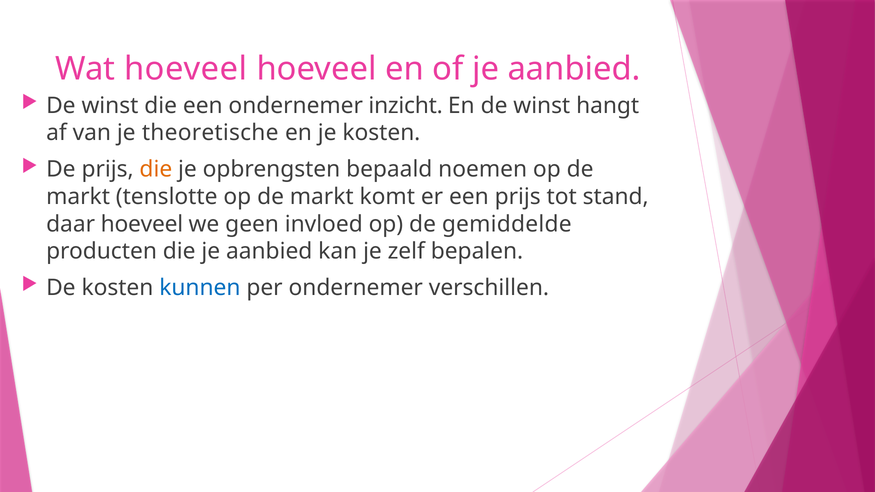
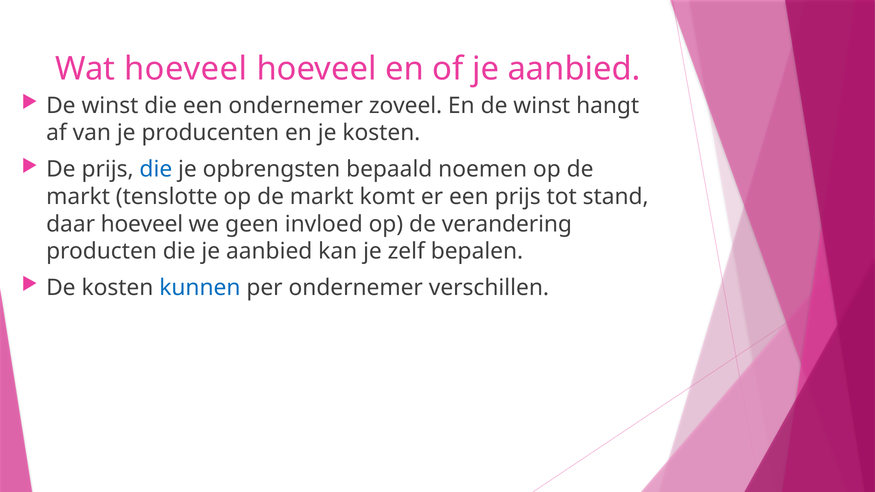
inzicht: inzicht -> zoveel (406, 106)
theoretische: theoretische -> producenten (210, 133)
die colour: orange -> blue (156, 169)
gemiddelde: gemiddelde -> verandering (507, 224)
